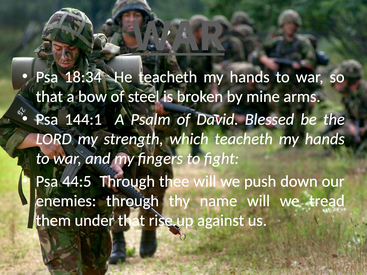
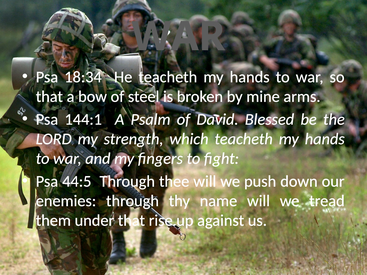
WAR underline: present -> none (178, 37)
